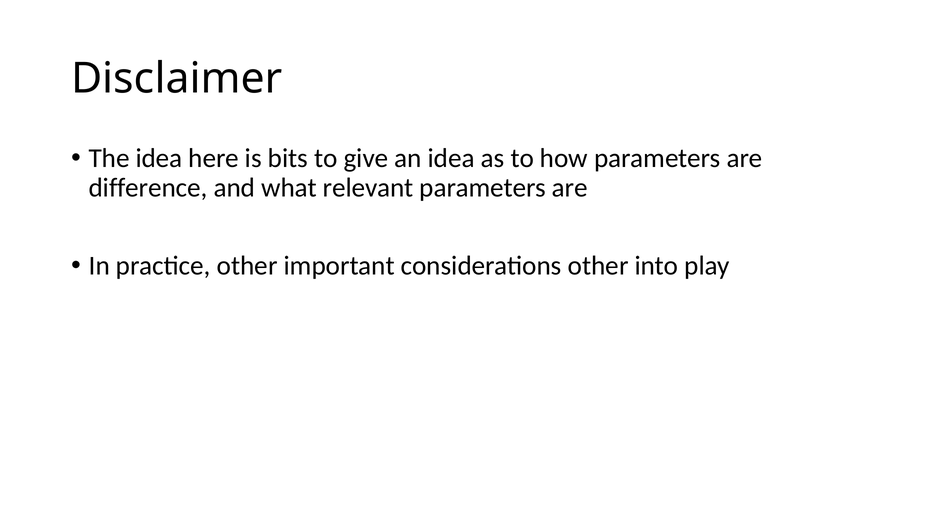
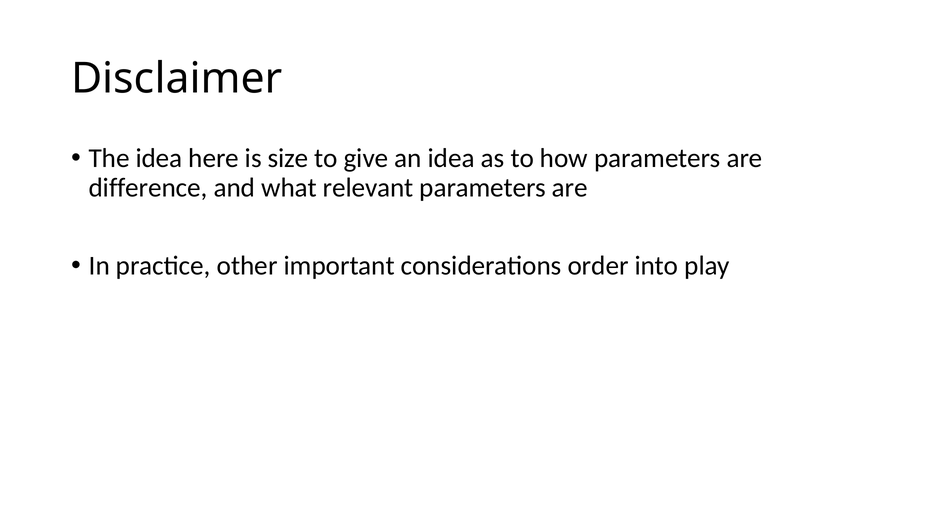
bits: bits -> size (288, 158)
considerations other: other -> order (598, 266)
